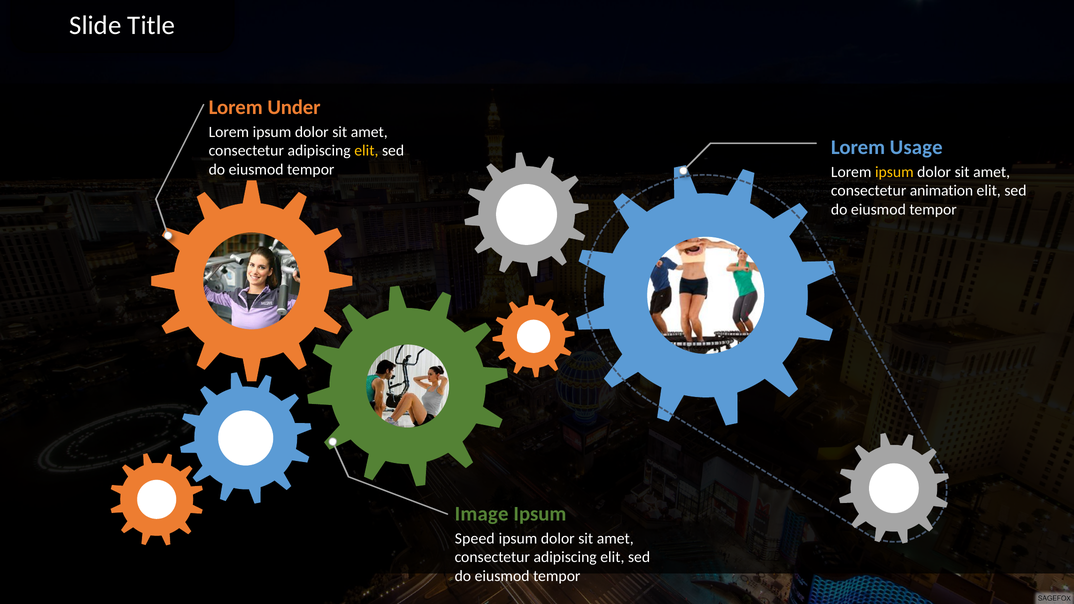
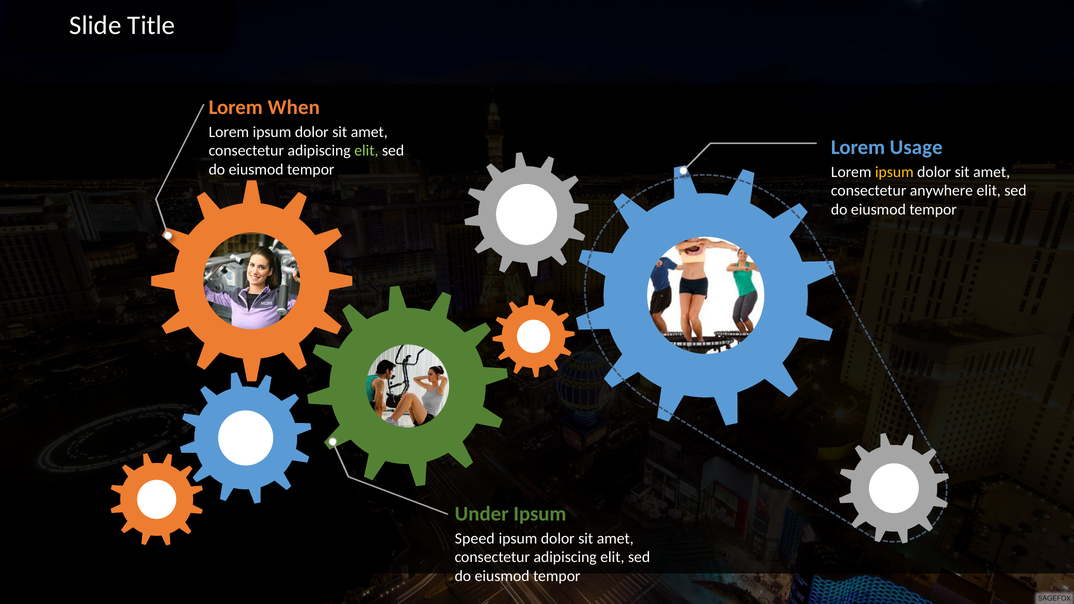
Under: Under -> When (294, 107)
elit colour: yellow -> light green (366, 151)
animation: animation -> anywhere (941, 191)
Image: Image -> Under (482, 514)
